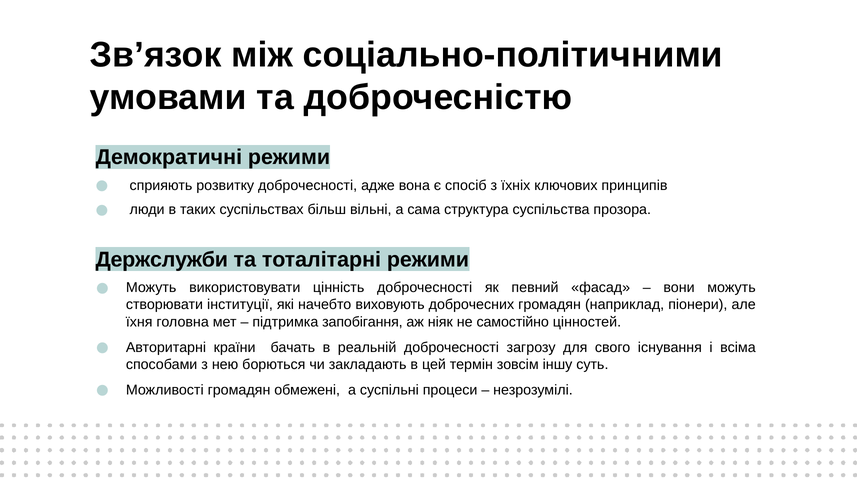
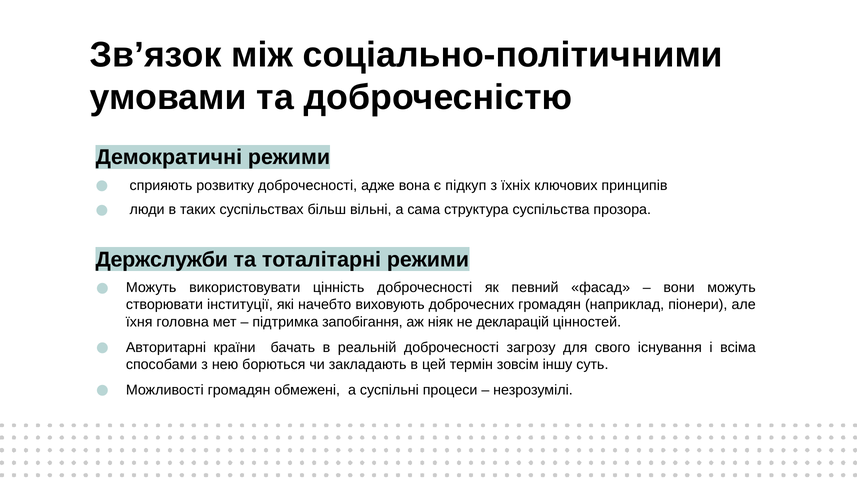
спосіб: спосіб -> підкуп (466, 185)
самостійно: самостійно -> декларацій (513, 322)
